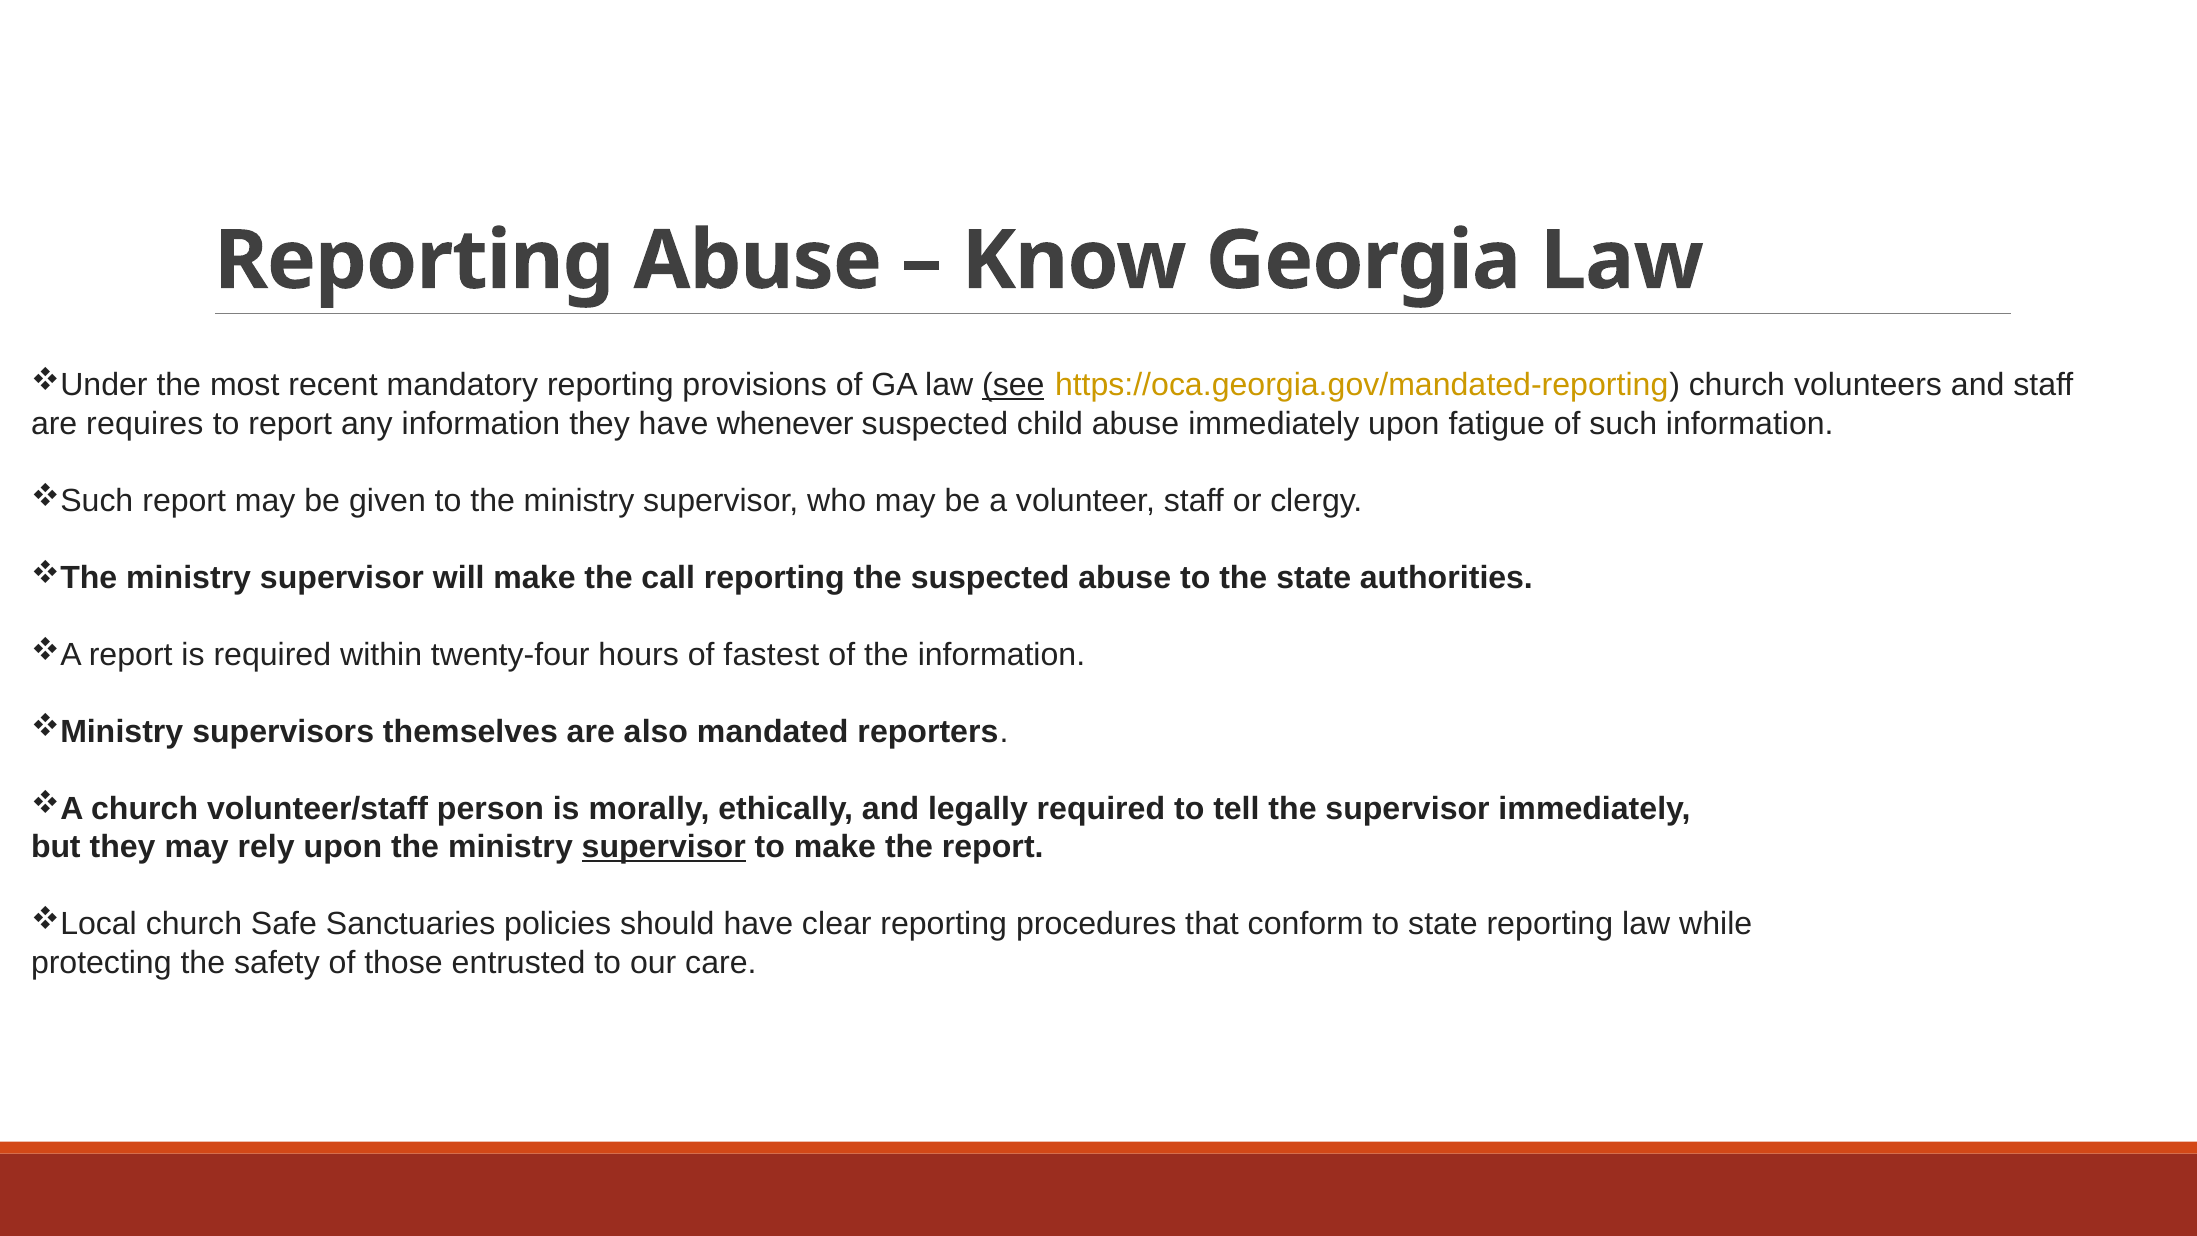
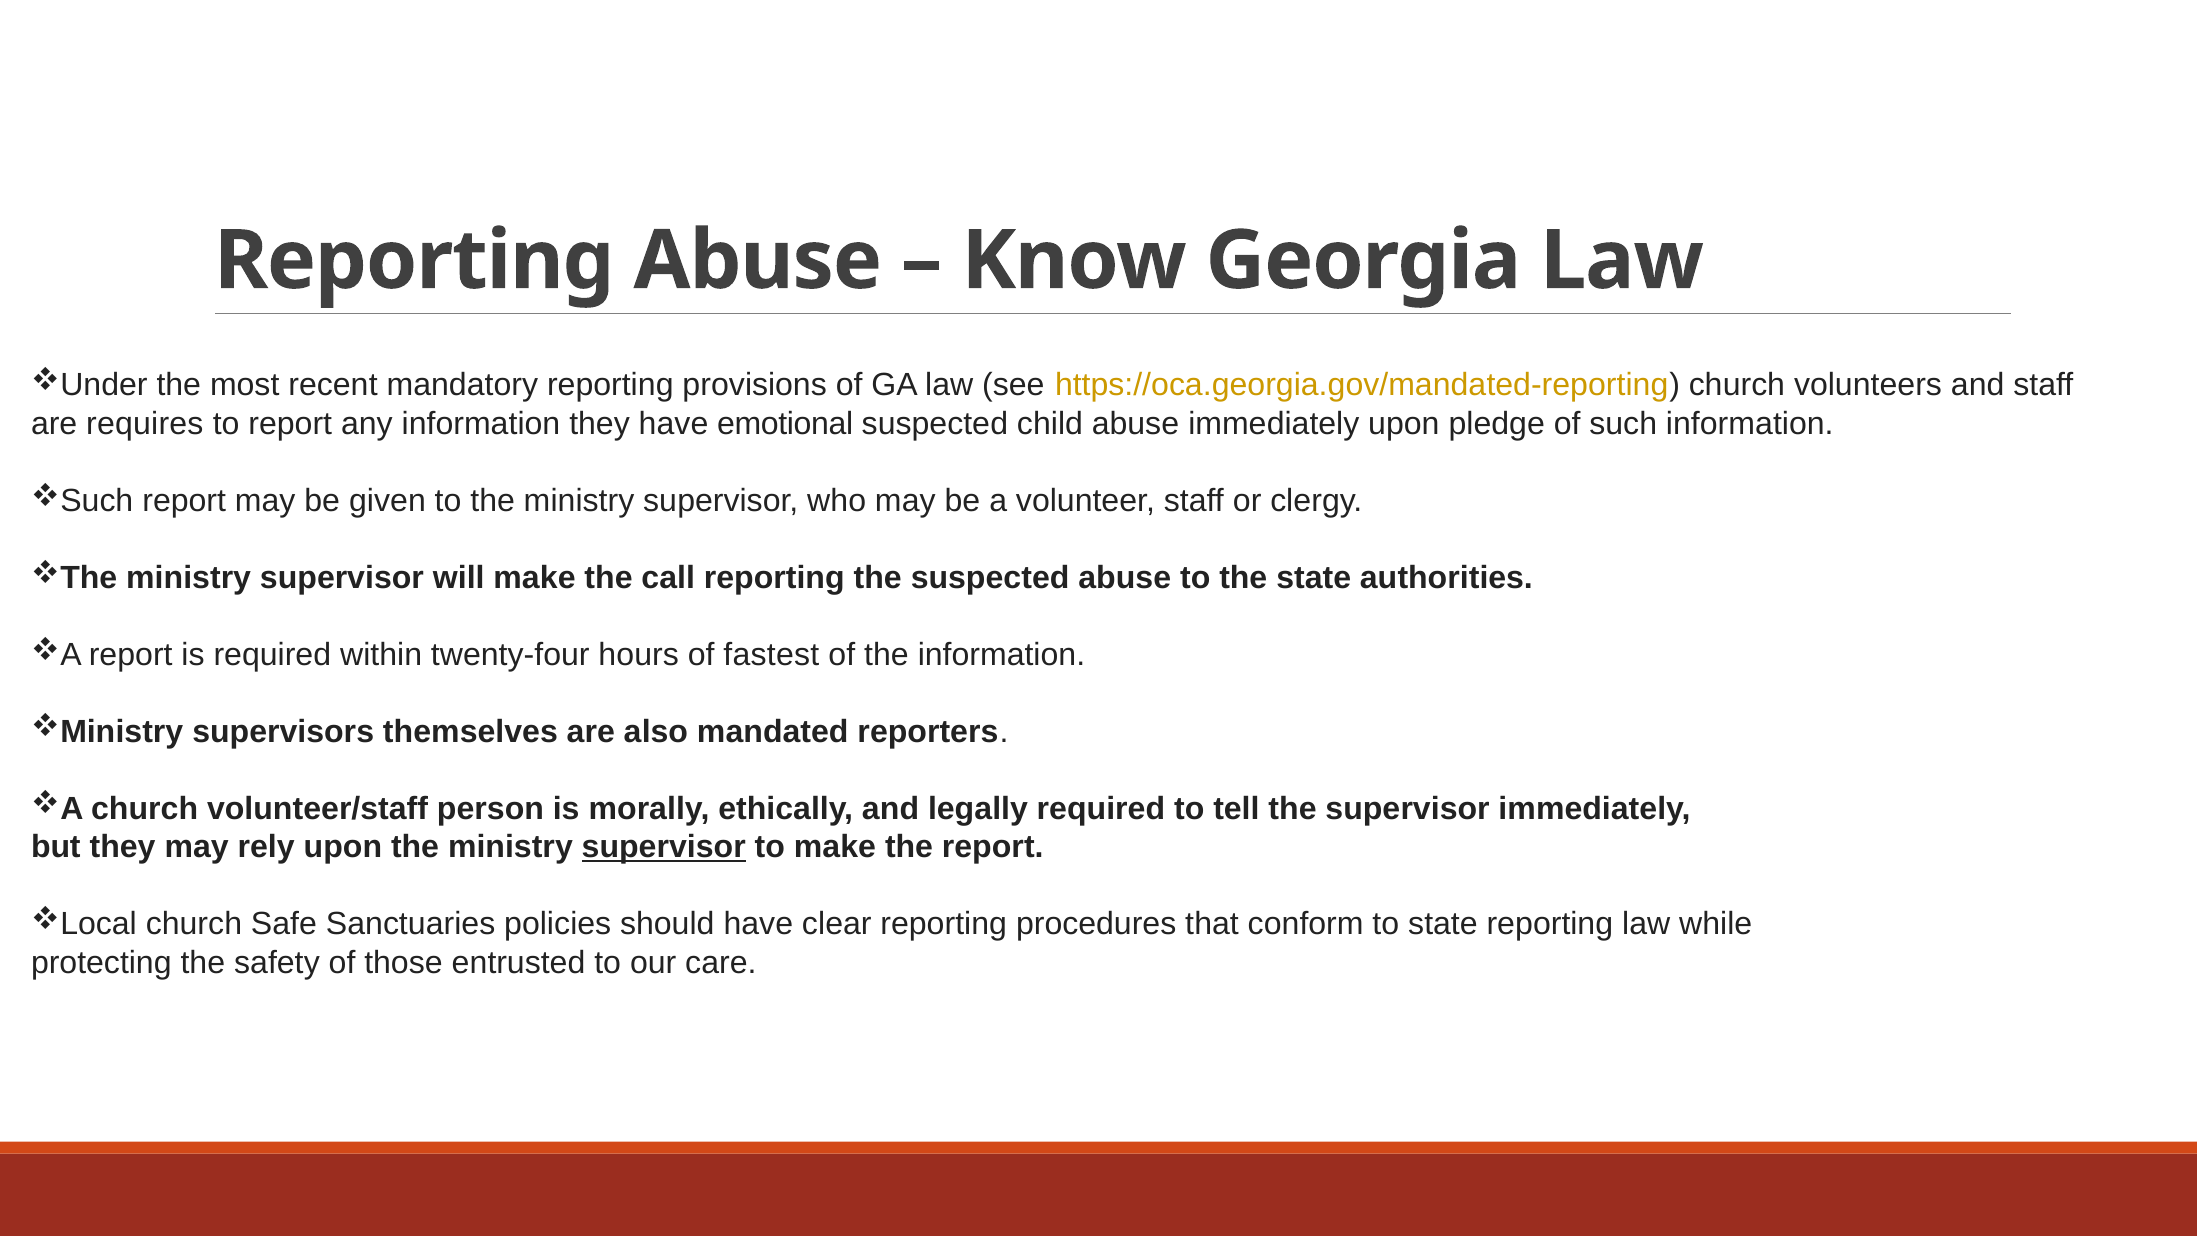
see underline: present -> none (1013, 385)
whenever: whenever -> emotional (785, 424)
fatigue: fatigue -> pledge (1497, 424)
